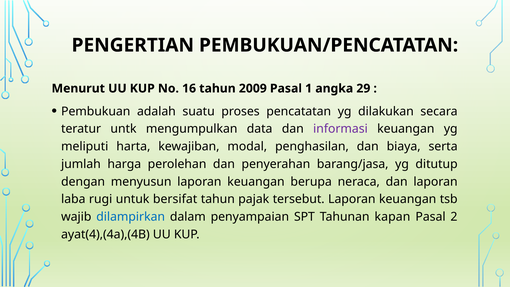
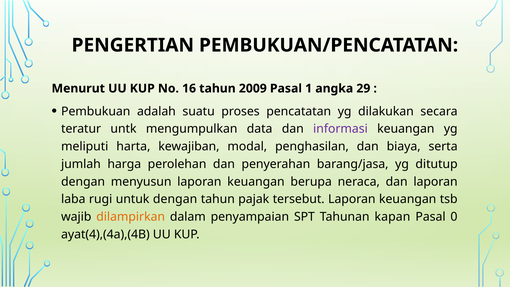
untuk bersifat: bersifat -> dengan (175, 199)
dilampirkan colour: blue -> orange (131, 217)
2: 2 -> 0 (454, 217)
